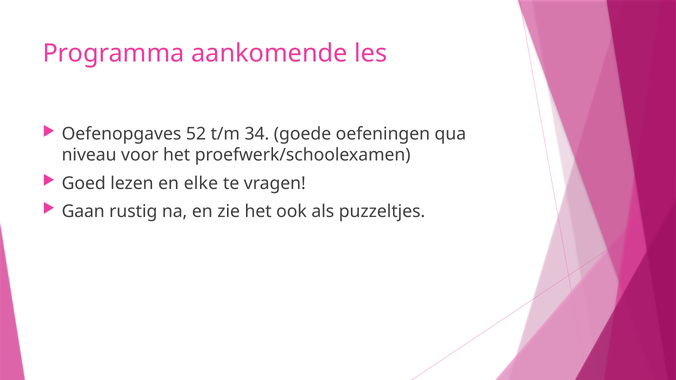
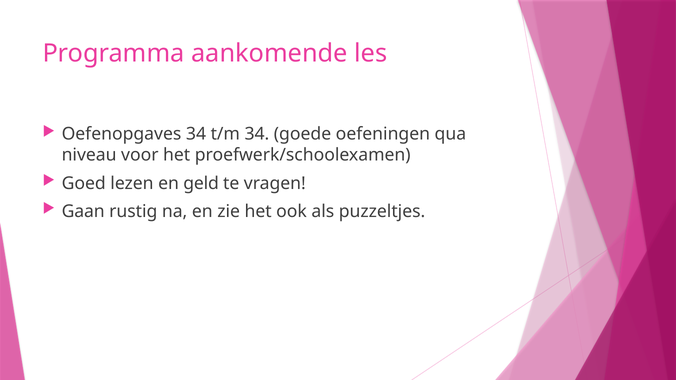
Oefenopgaves 52: 52 -> 34 (196, 134)
elke: elke -> geld (201, 183)
